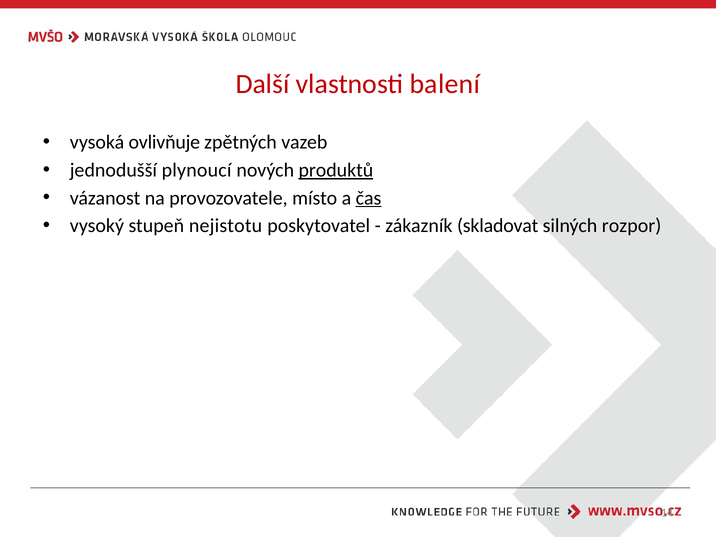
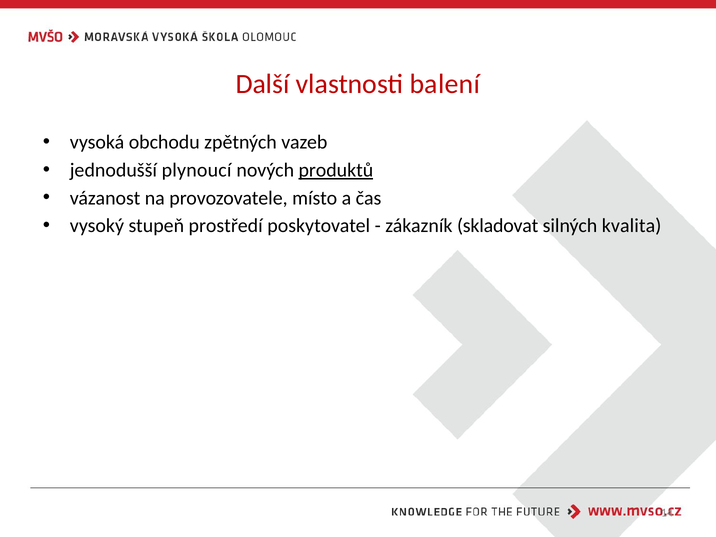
ovlivňuje: ovlivňuje -> obchodu (164, 142)
čas underline: present -> none (369, 198)
nejistotu: nejistotu -> prostředí (226, 226)
rozpor: rozpor -> kvalita (632, 226)
